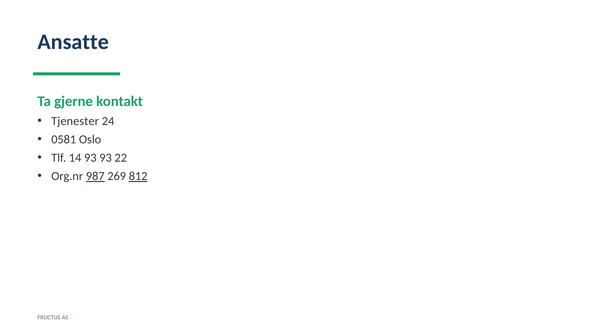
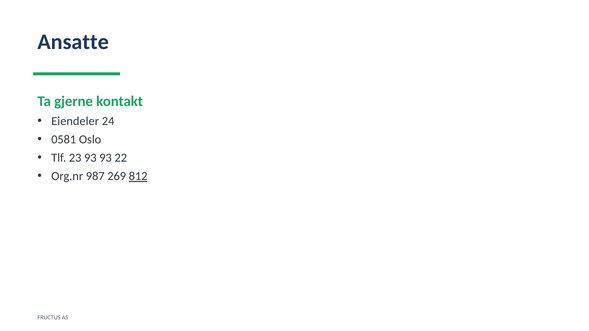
Tjenester: Tjenester -> Eiendeler (75, 121)
14: 14 -> 23 (75, 158)
987 underline: present -> none (95, 176)
